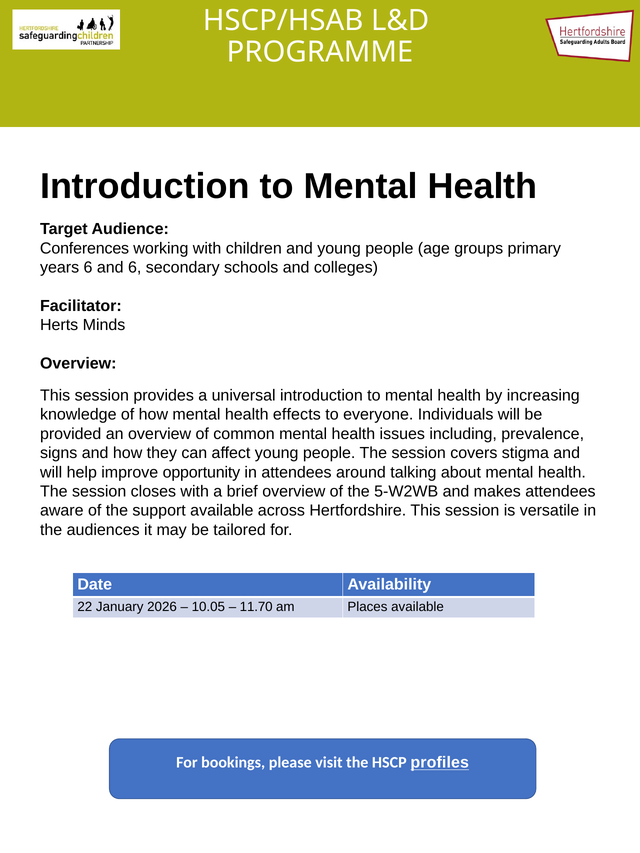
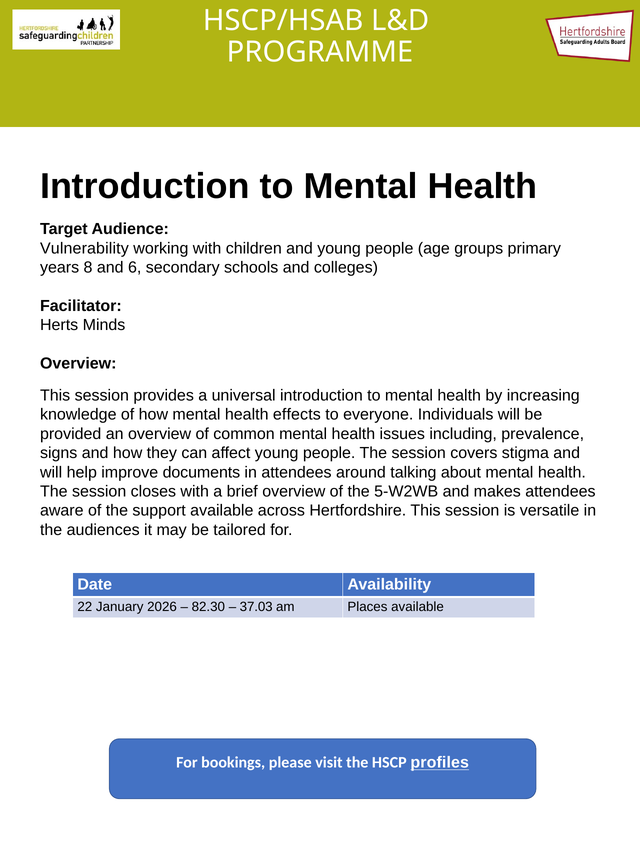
Conferences: Conferences -> Vulnerability (84, 248)
years 6: 6 -> 8 (88, 268)
opportunity: opportunity -> documents (201, 472)
10.05: 10.05 -> 82.30 (208, 607)
11.70: 11.70 -> 37.03 (256, 607)
